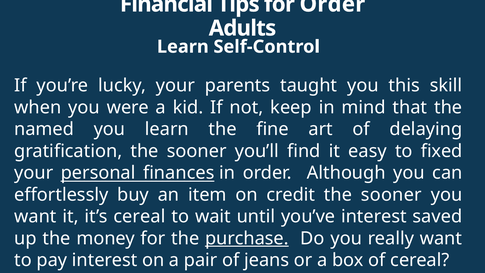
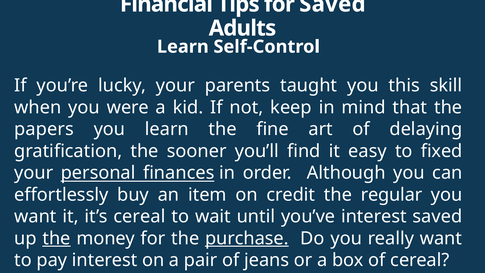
for Order: Order -> Saved (332, 4)
named: named -> papers (44, 129)
credit the sooner: sooner -> regular (391, 195)
the underline: none -> present (57, 238)
